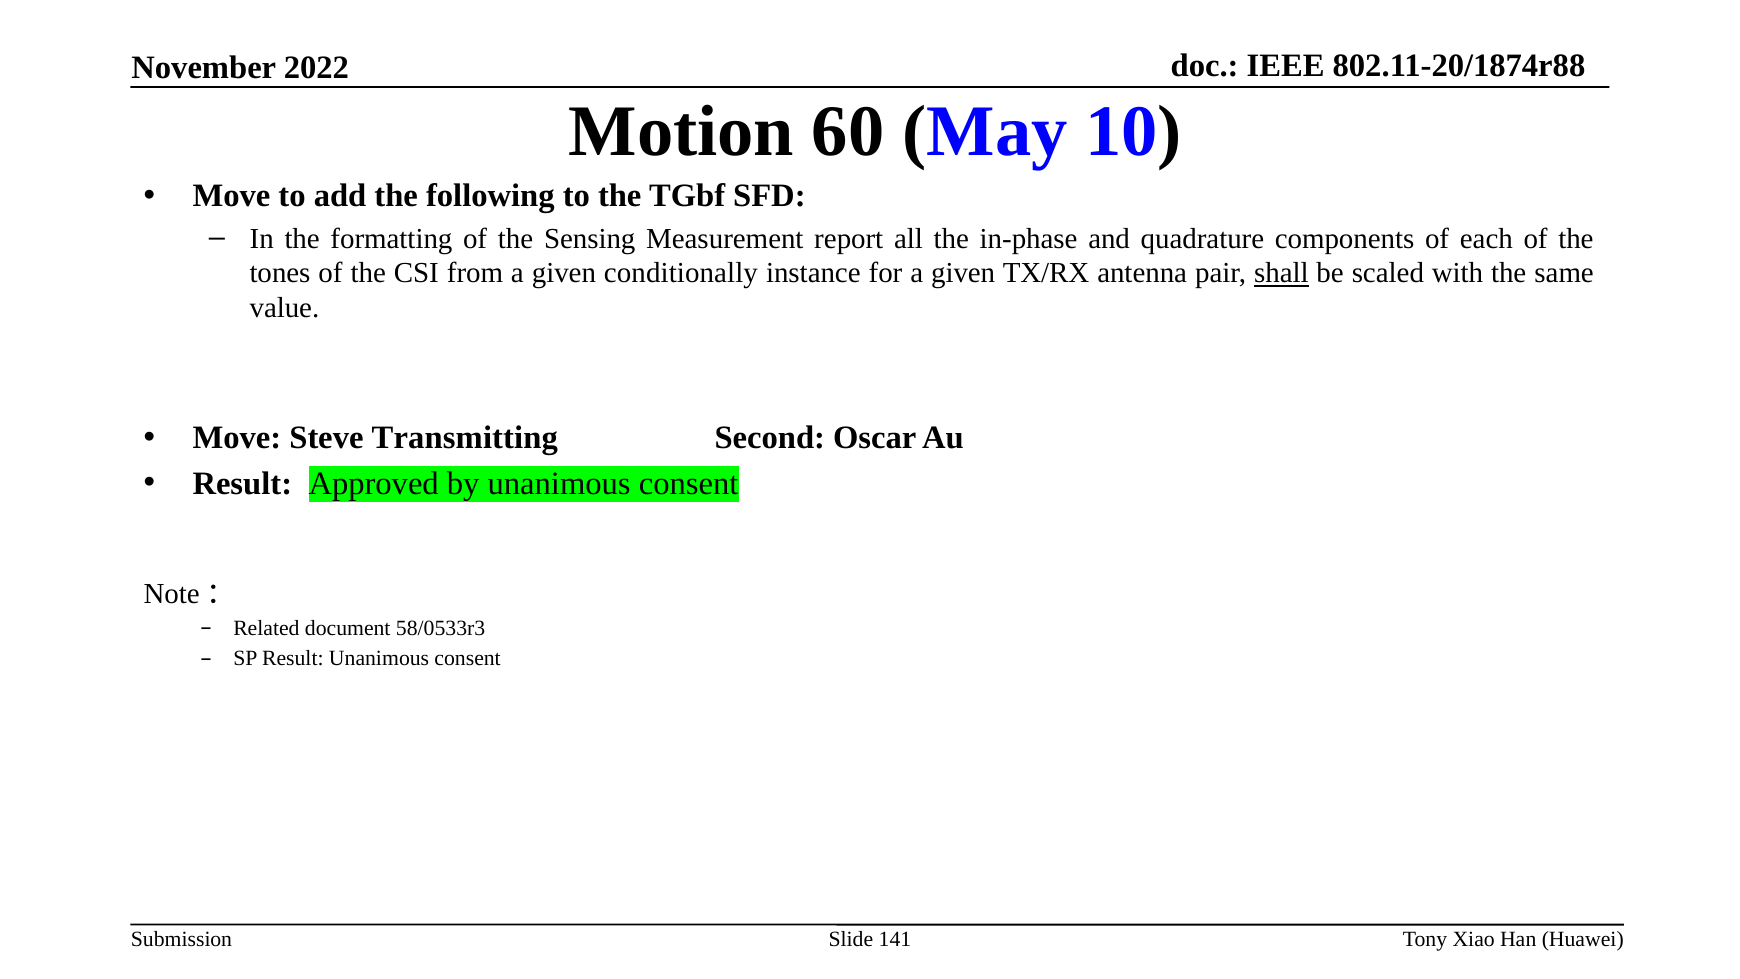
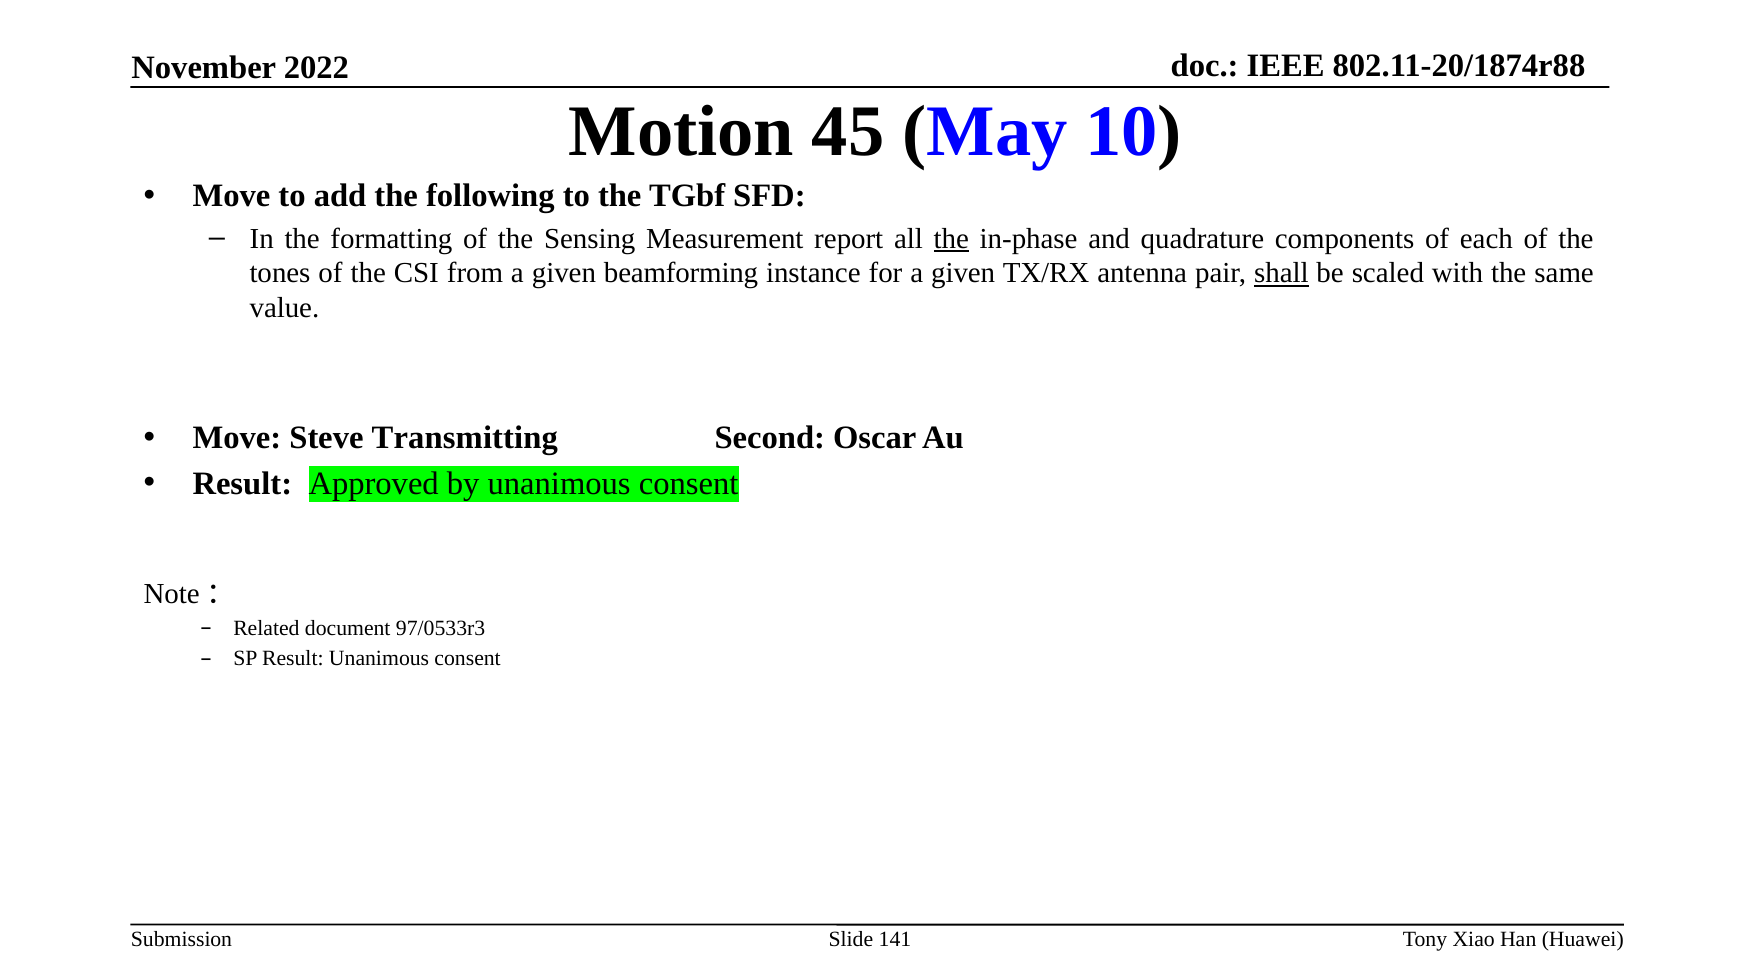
60: 60 -> 45 (848, 131)
the underline: none -> present (951, 238)
conditionally: conditionally -> beamforming (681, 273)
58/0533r3: 58/0533r3 -> 97/0533r3 (441, 628)
